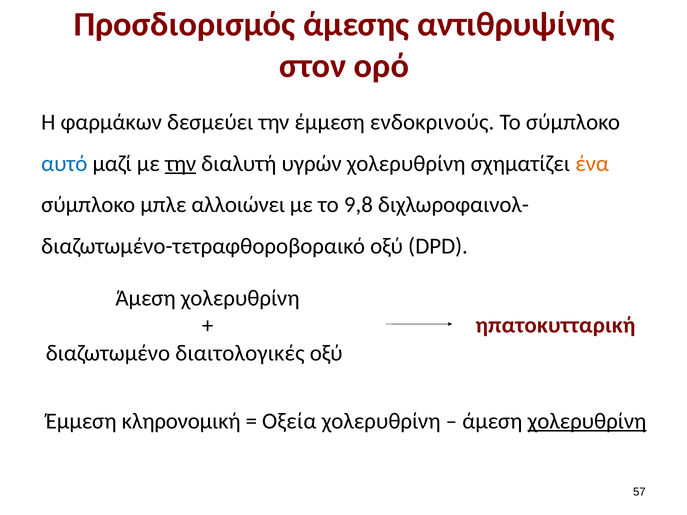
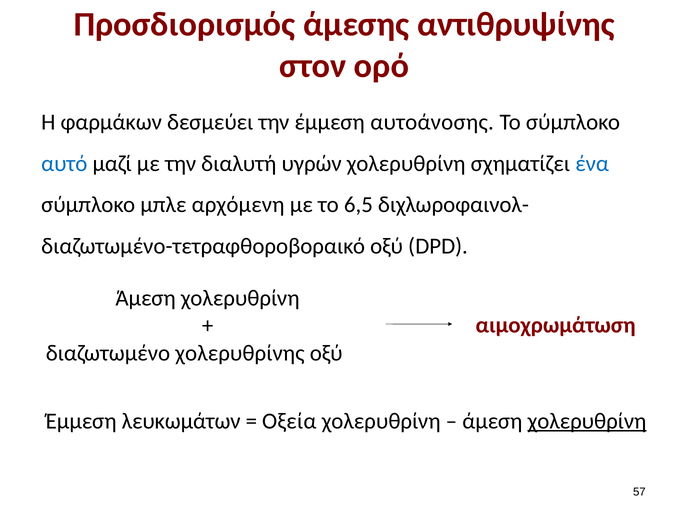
ενδοκρινούς: ενδοκρινούς -> αυτοάνοσης (432, 122)
την underline: present -> none (181, 164)
ένα colour: orange -> blue (592, 164)
αλλοιώνει: αλλοιώνει -> αρχόμενη (238, 205)
9,8: 9,8 -> 6,5 (358, 205)
ηπατοκυτταρική: ηπατοκυτταρική -> αιμοχρωμάτωση (556, 326)
διαιτολογικές: διαιτολογικές -> χολερυθρίνης (240, 353)
κληρονομική: κληρονομική -> λευκωμάτων (181, 421)
